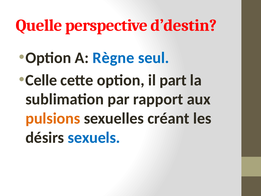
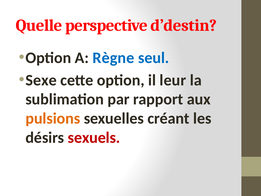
Celle: Celle -> Sexe (41, 80)
part: part -> leur (173, 80)
sexuels colour: blue -> red (94, 138)
